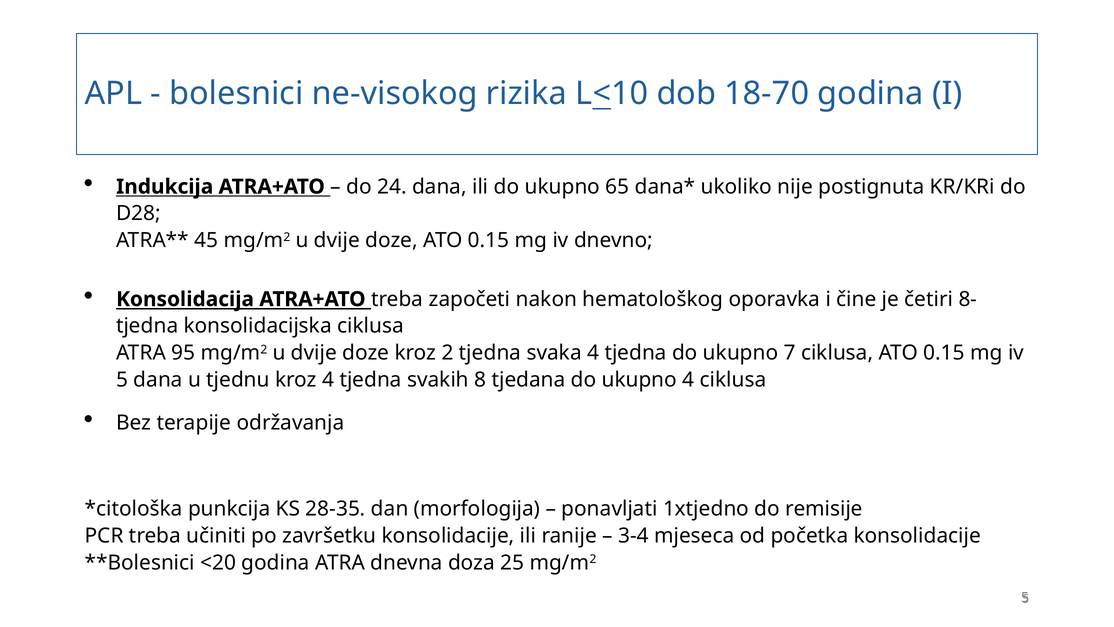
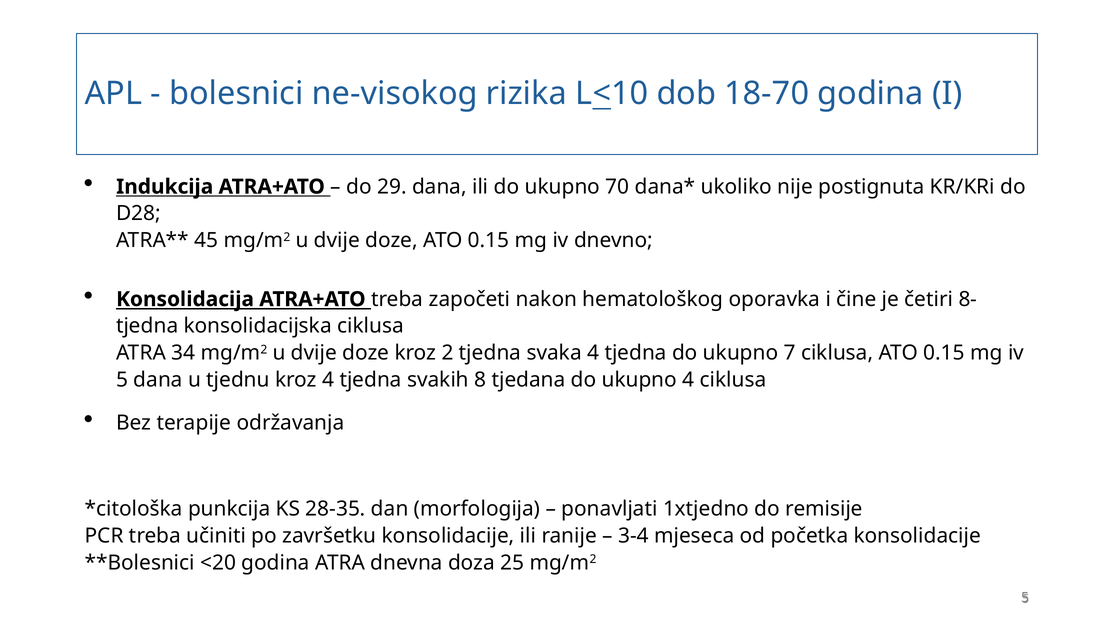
24: 24 -> 29 (392, 187)
65: 65 -> 70 (617, 187)
95: 95 -> 34 (183, 353)
